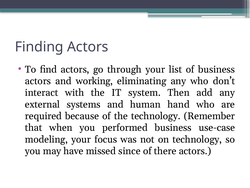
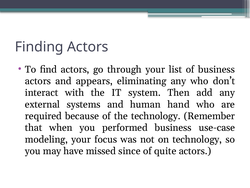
working: working -> appears (94, 81)
there: there -> quite (165, 151)
